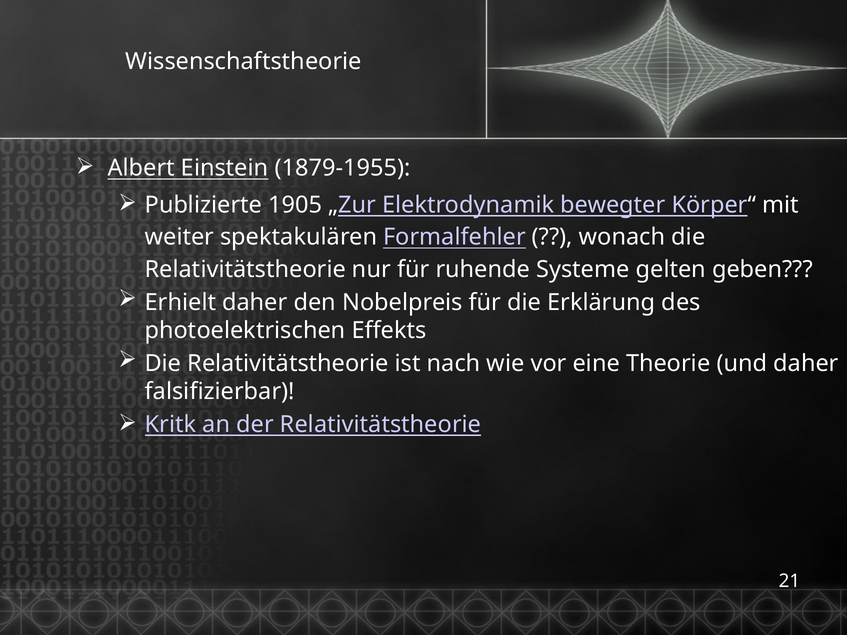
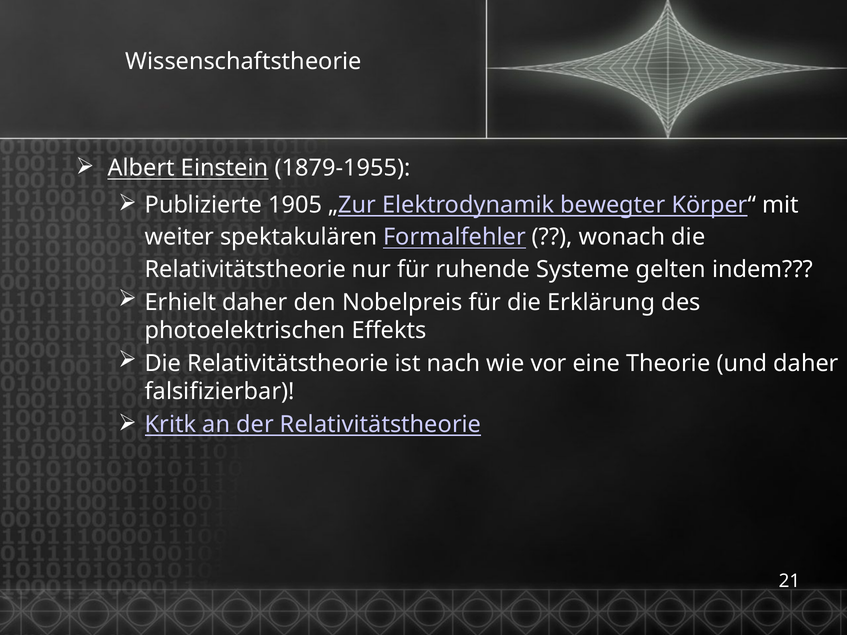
geben: geben -> indem (763, 269)
